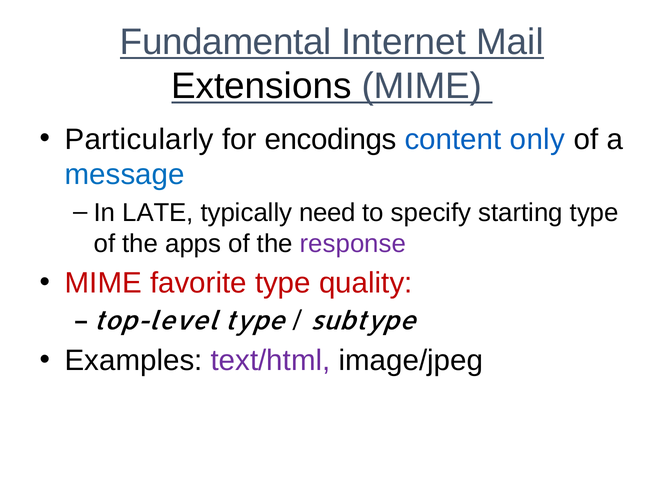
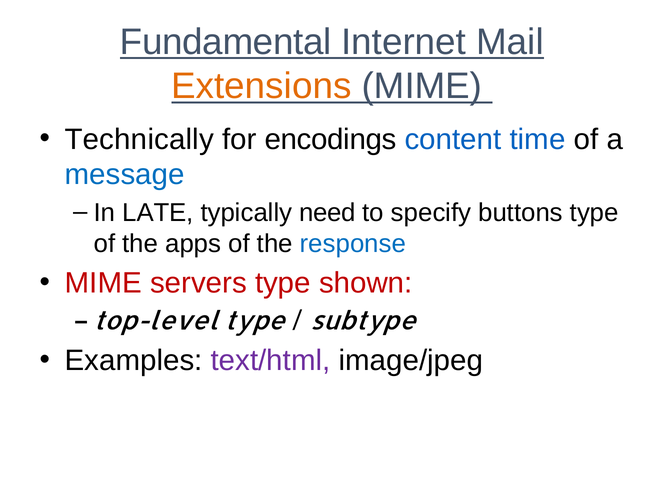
Extensions colour: black -> orange (261, 86)
Particularly: Particularly -> Technically (139, 139)
only: only -> time (538, 139)
starting: starting -> buttons (521, 213)
response colour: purple -> blue (353, 244)
favorite: favorite -> servers (198, 283)
quality: quality -> shown (366, 283)
